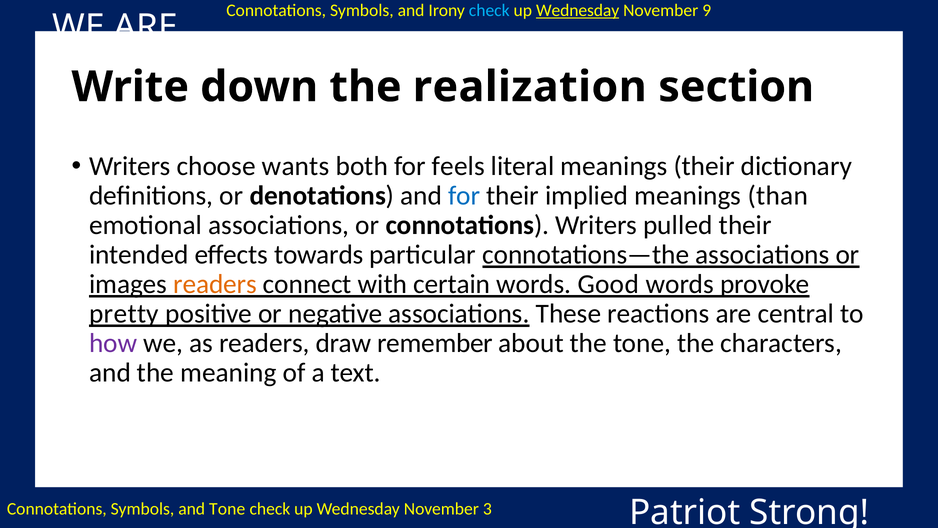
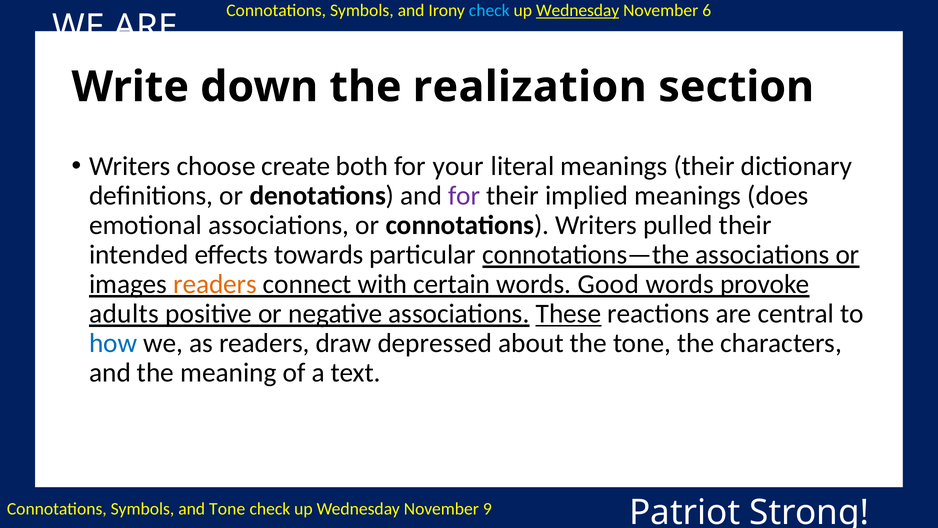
9: 9 -> 6 (707, 10)
wants: wants -> create (296, 166)
feels: feels -> your (458, 166)
for colour: blue -> purple (464, 196)
than: than -> does (778, 196)
pretty: pretty -> adults (124, 314)
These underline: none -> present (568, 314)
how colour: purple -> blue (113, 343)
remember: remember -> depressed (435, 343)
3: 3 -> 9 (487, 508)
